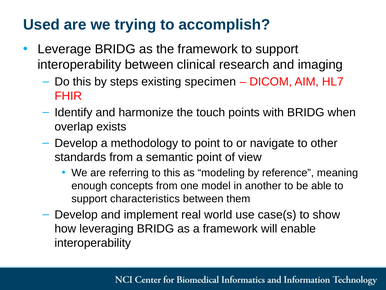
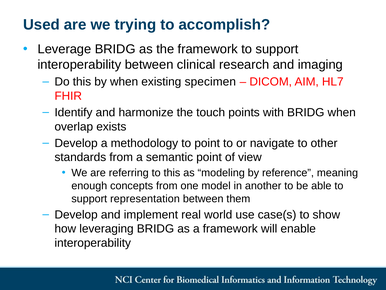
by steps: steps -> when (124, 82)
characteristics: characteristics -> representation (145, 198)
